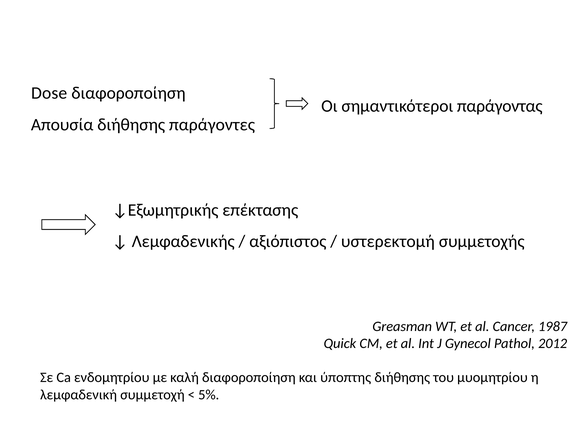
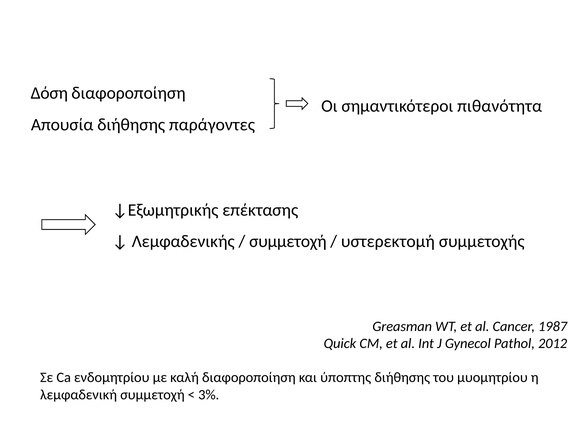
Dose: Dose -> Δόση (49, 93)
παράγοντας: παράγοντας -> πιθανότητα (500, 106)
αξιόπιστος: αξιόπιστος -> συμμετοχή (288, 241)
5%: 5% -> 3% (209, 394)
